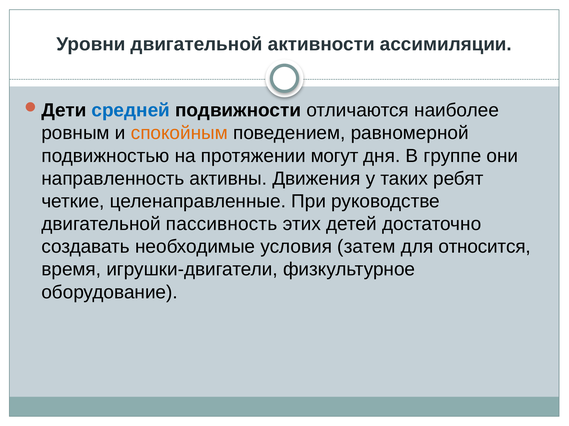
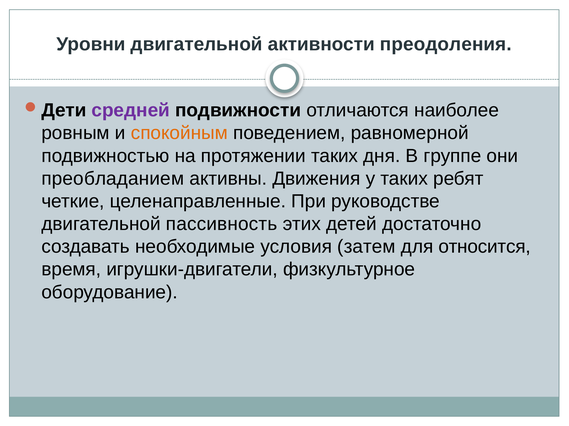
ассимиляции: ассимиляции -> преодоления (446, 44)
средней colour: blue -> purple (131, 111)
протяжении могут: могут -> таких (335, 156)
направленность: направленность -> преобладанием (113, 179)
